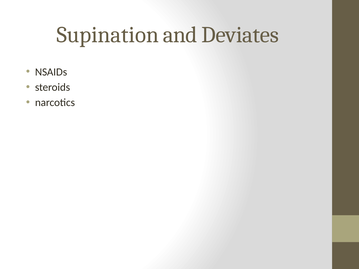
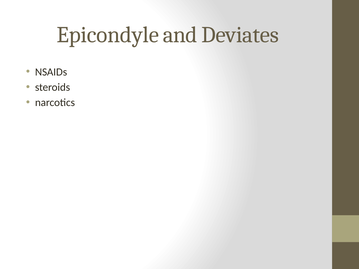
Supination: Supination -> Epicondyle (108, 35)
